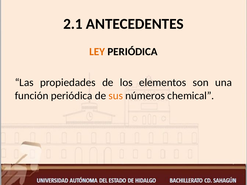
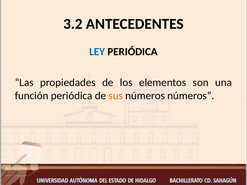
2.1: 2.1 -> 3.2 (73, 24)
LEY colour: orange -> blue (97, 52)
números chemical: chemical -> números (191, 96)
